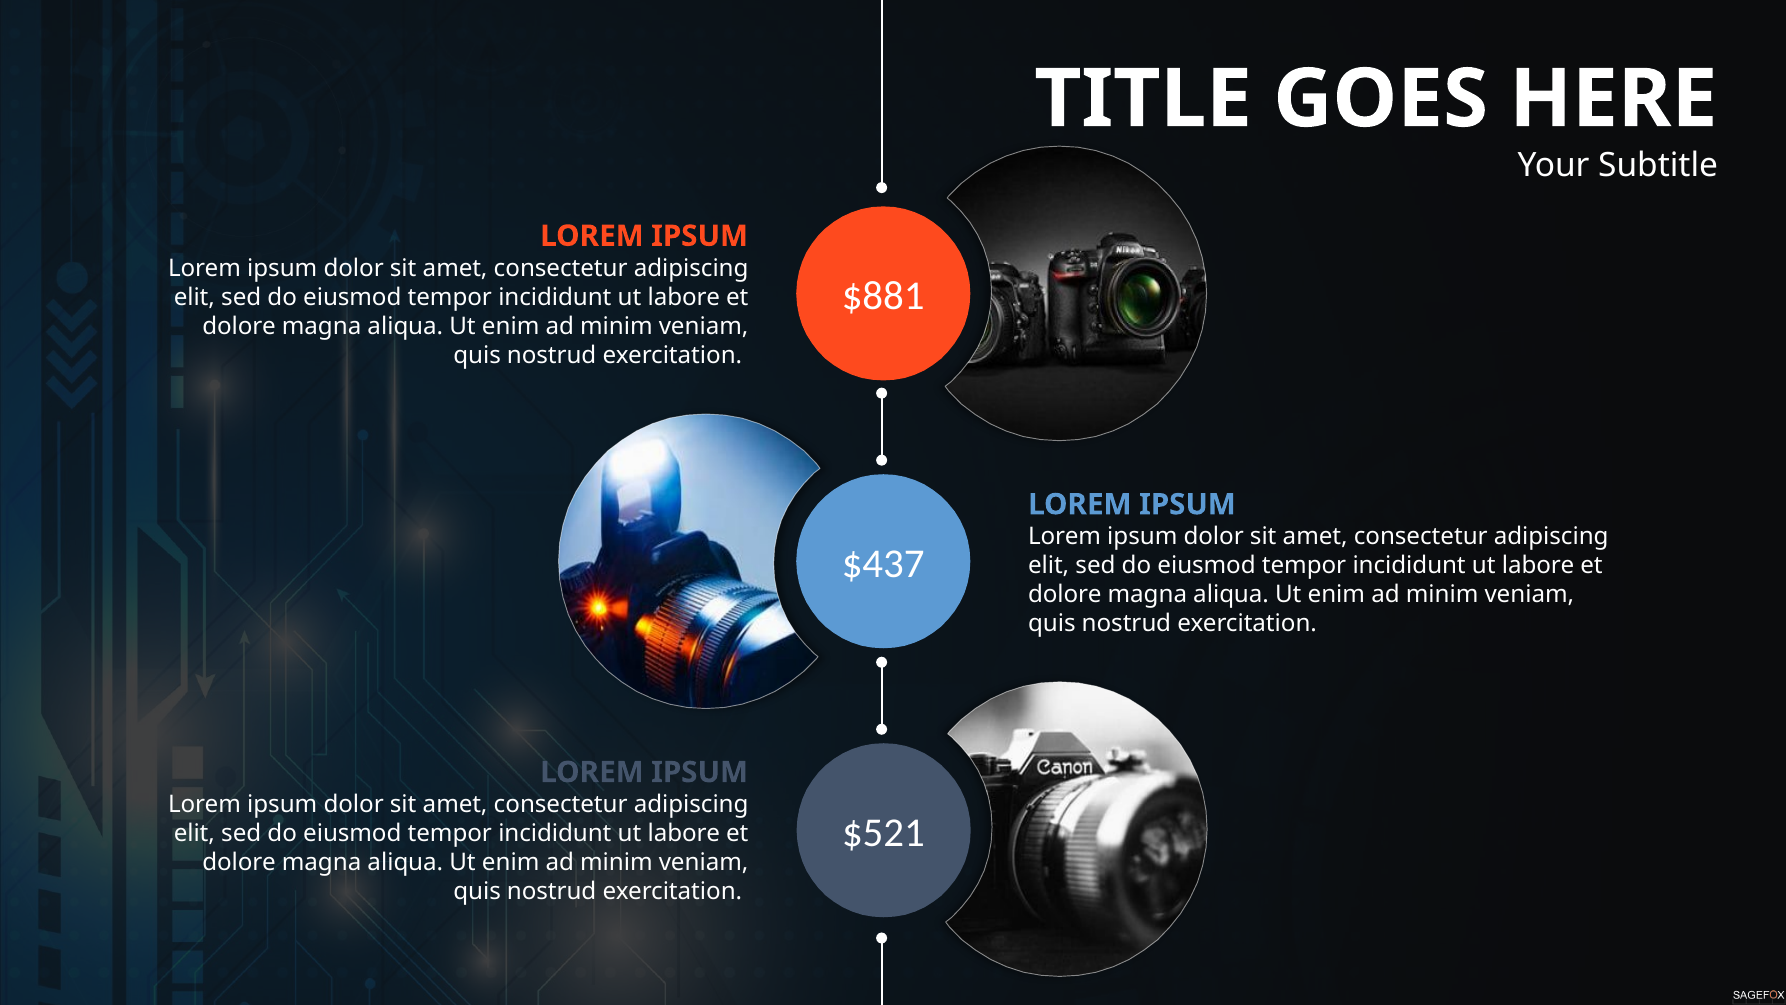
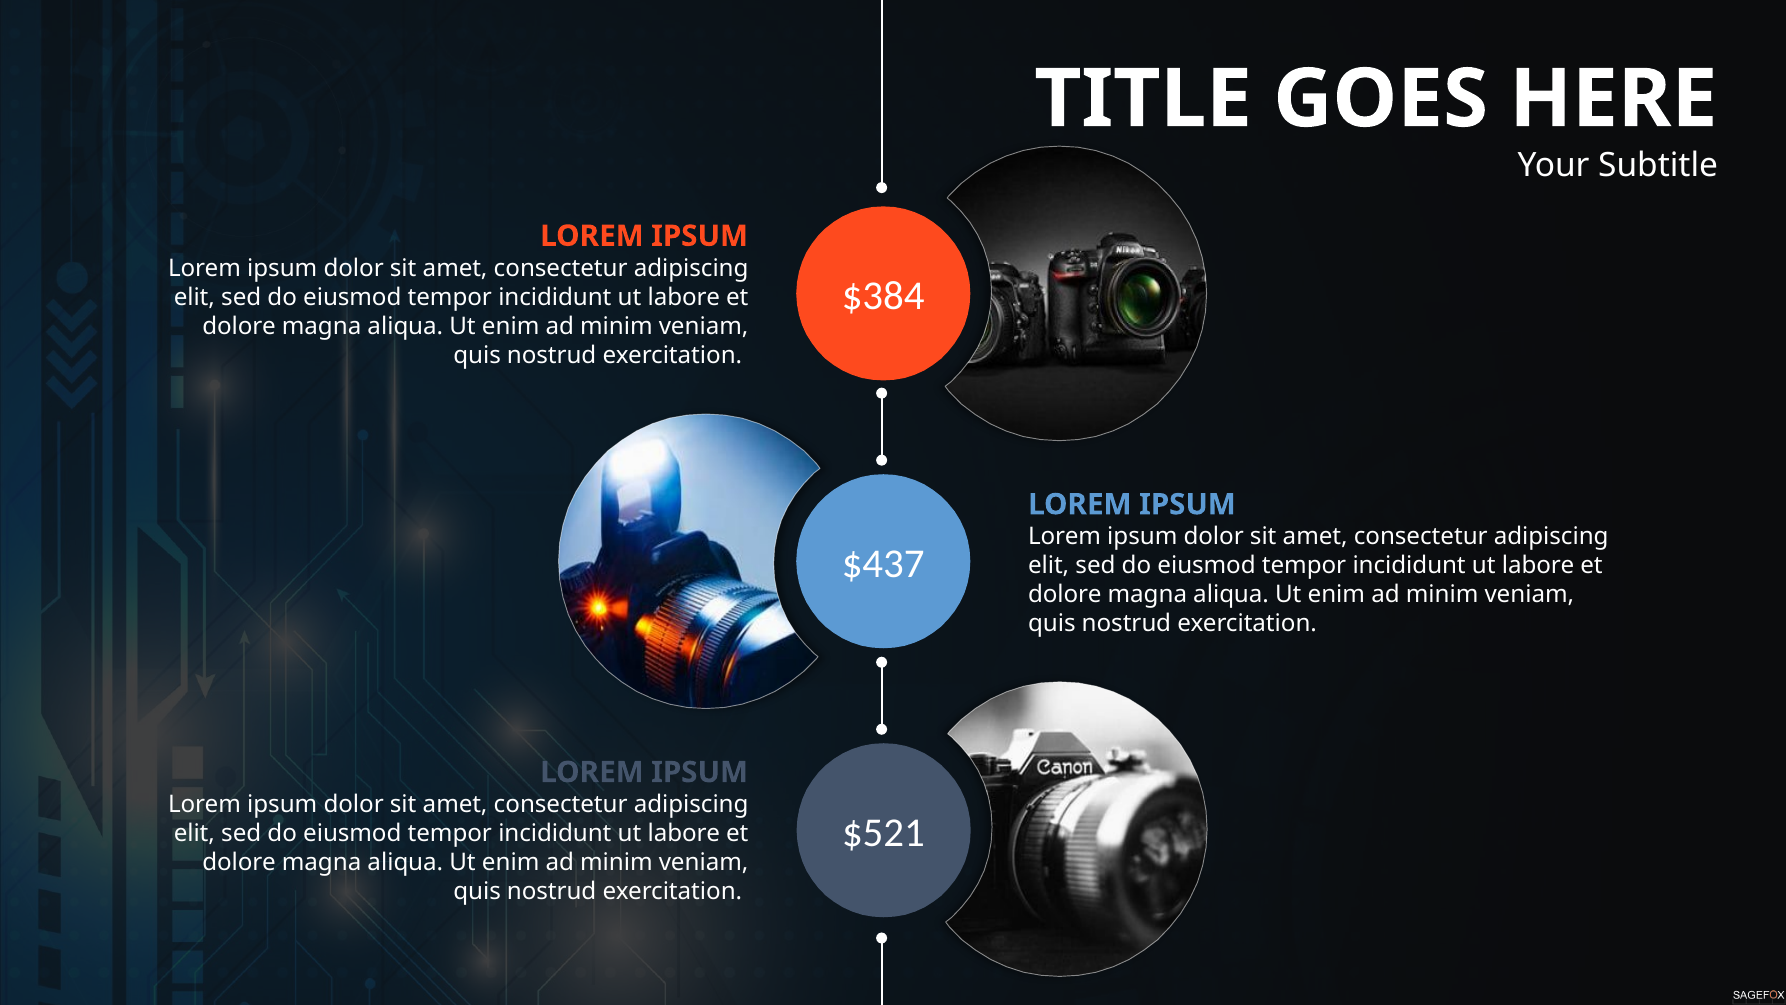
$881: $881 -> $384 (883, 296)
